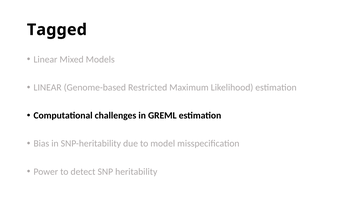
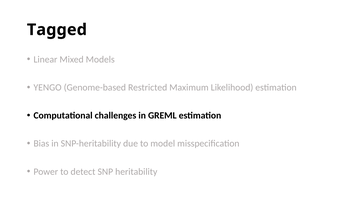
LINEAR: LINEAR -> YENGO (48, 87)
